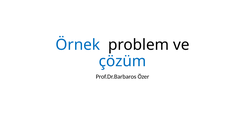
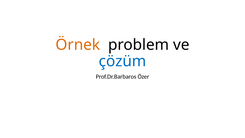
Örnek colour: blue -> orange (78, 45)
